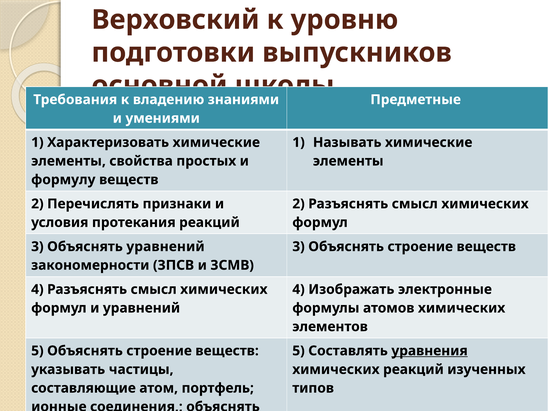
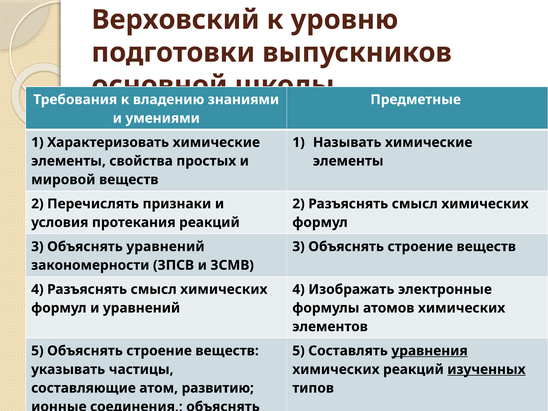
формулу: формулу -> мировой (63, 180)
изученных underline: none -> present (486, 369)
портфель: портфель -> развитию (218, 388)
